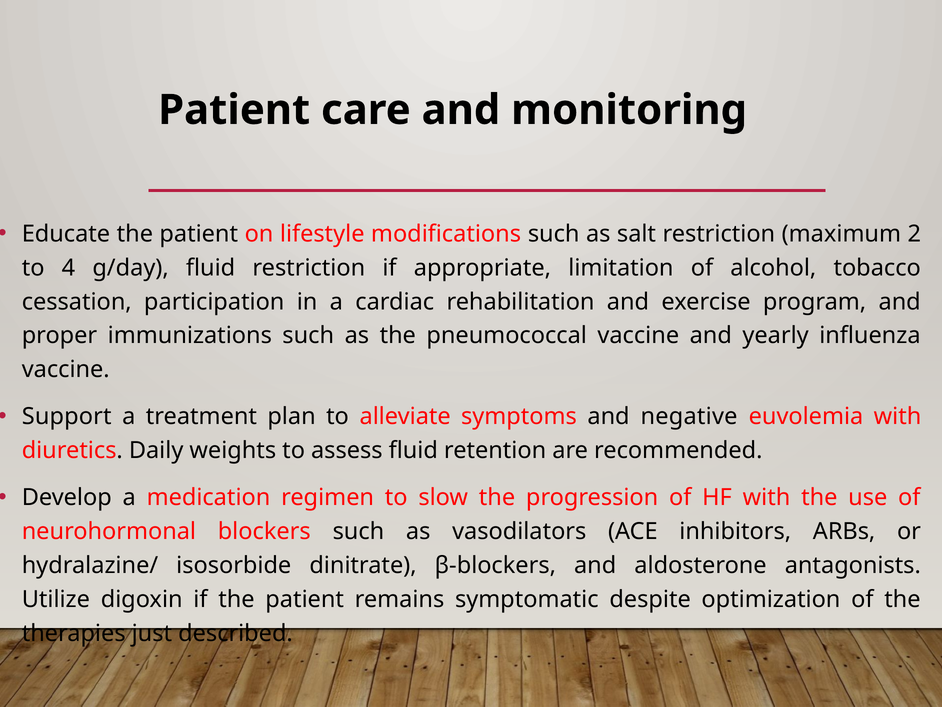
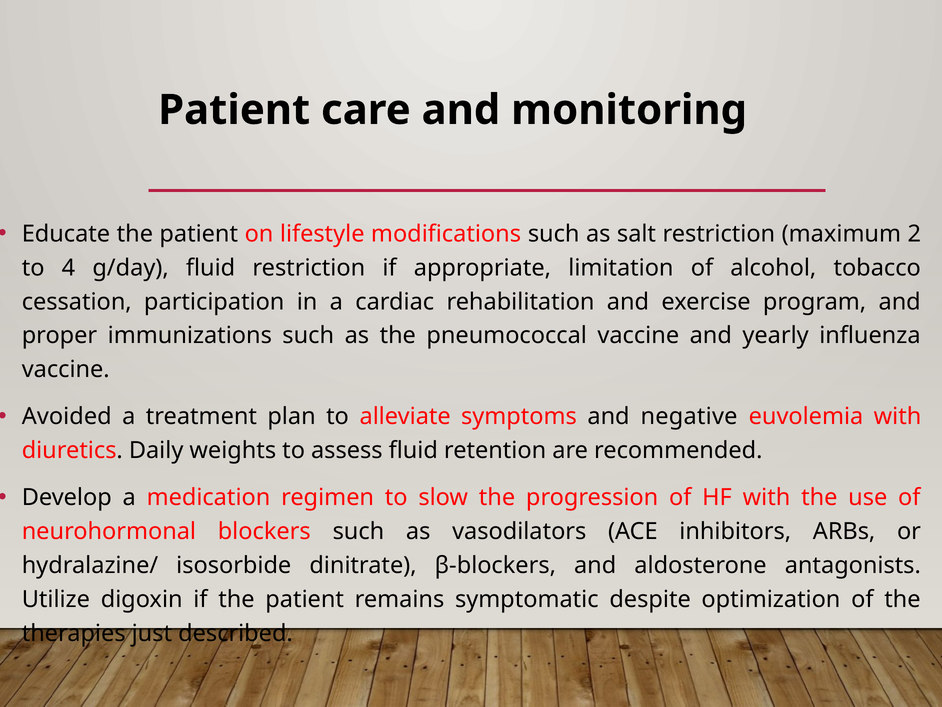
Support: Support -> Avoided (67, 416)
